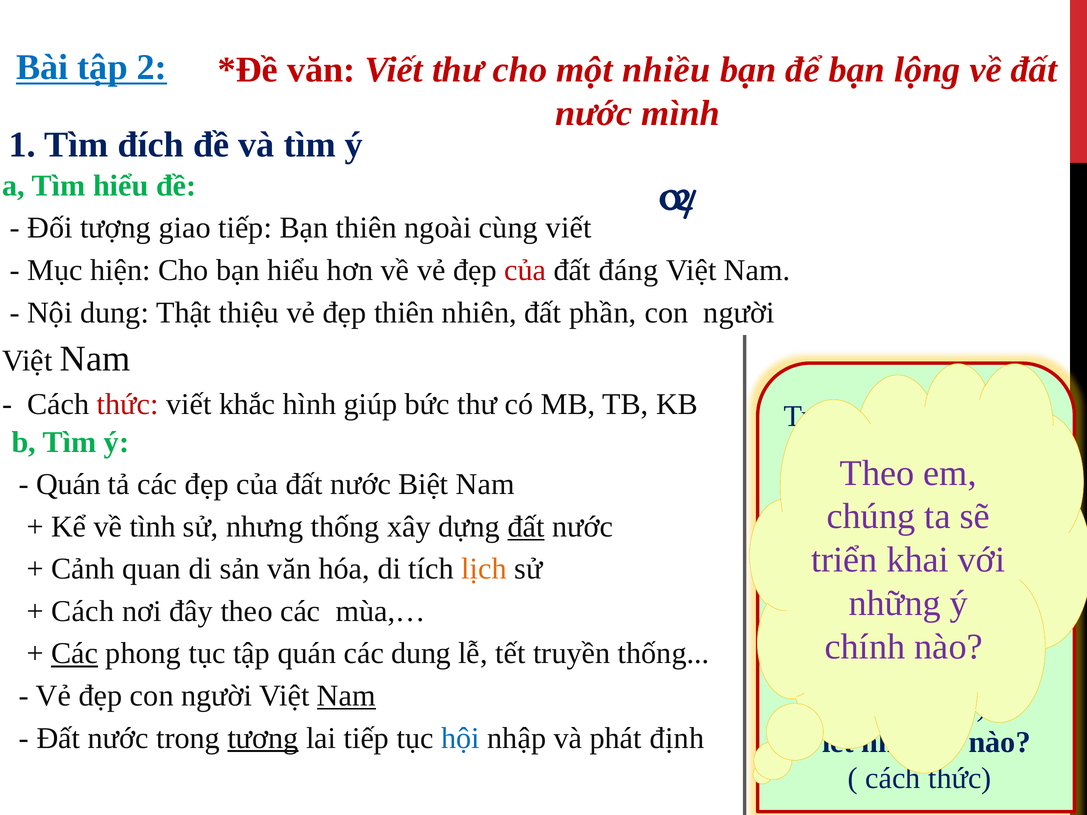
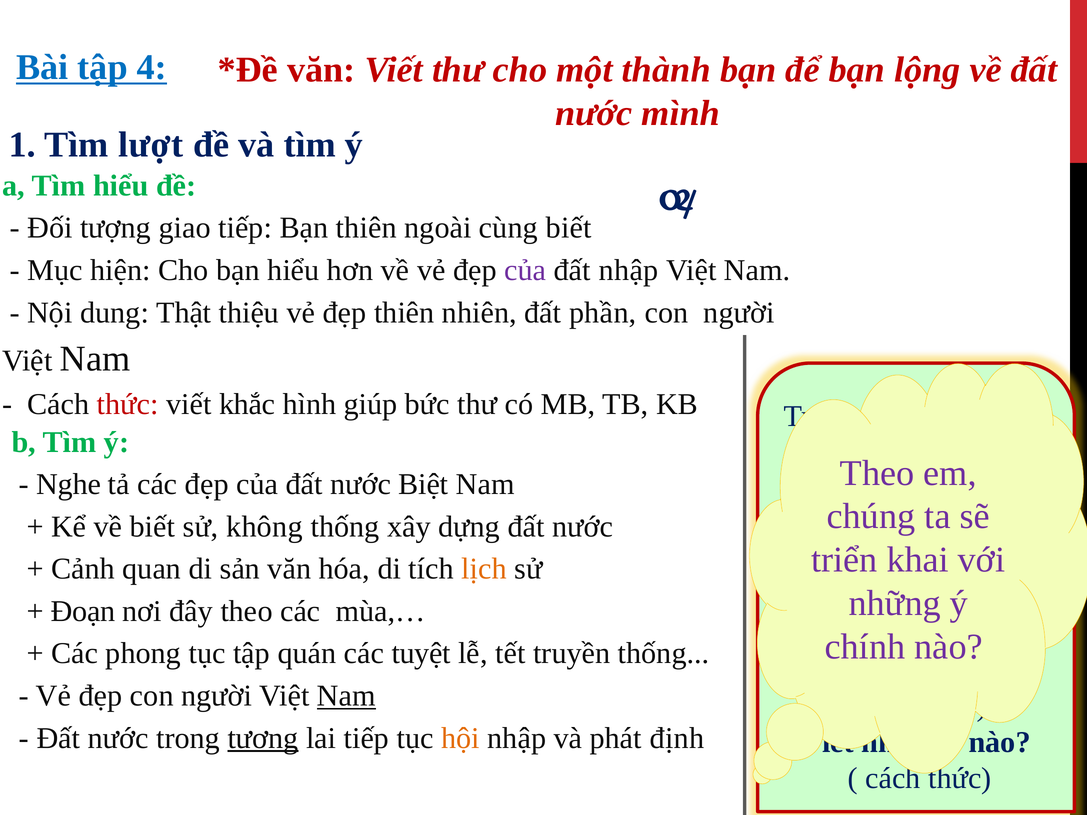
2: 2 -> 4 (152, 67)
nhiều: nhiều -> thành (666, 70)
Tìm đích: đích -> lượt (151, 145)
cùng viết: viết -> biết (569, 228)
của colour: red -> purple (525, 270)
đất đáng: đáng -> nhập (628, 270)
Quán: Quán -> Nghe (69, 485)
về tình: tình -> biết (152, 527)
nhưng: nhưng -> không (264, 527)
đất underline: present -> none (526, 527)
Cách: Cách -> Đoạn (83, 611)
Các underline: present -> none (74, 654)
các dung: dung -> tuyệt (421, 654)
hội colour: blue -> orange (460, 738)
